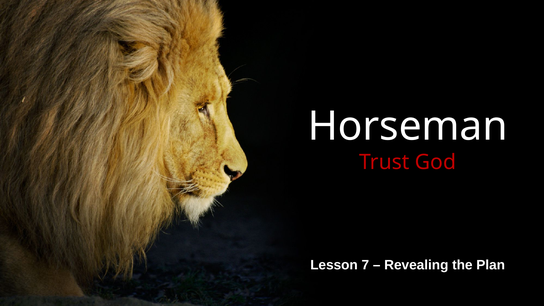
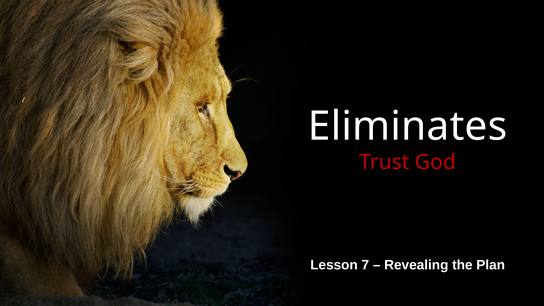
Horseman: Horseman -> Eliminates (408, 126)
